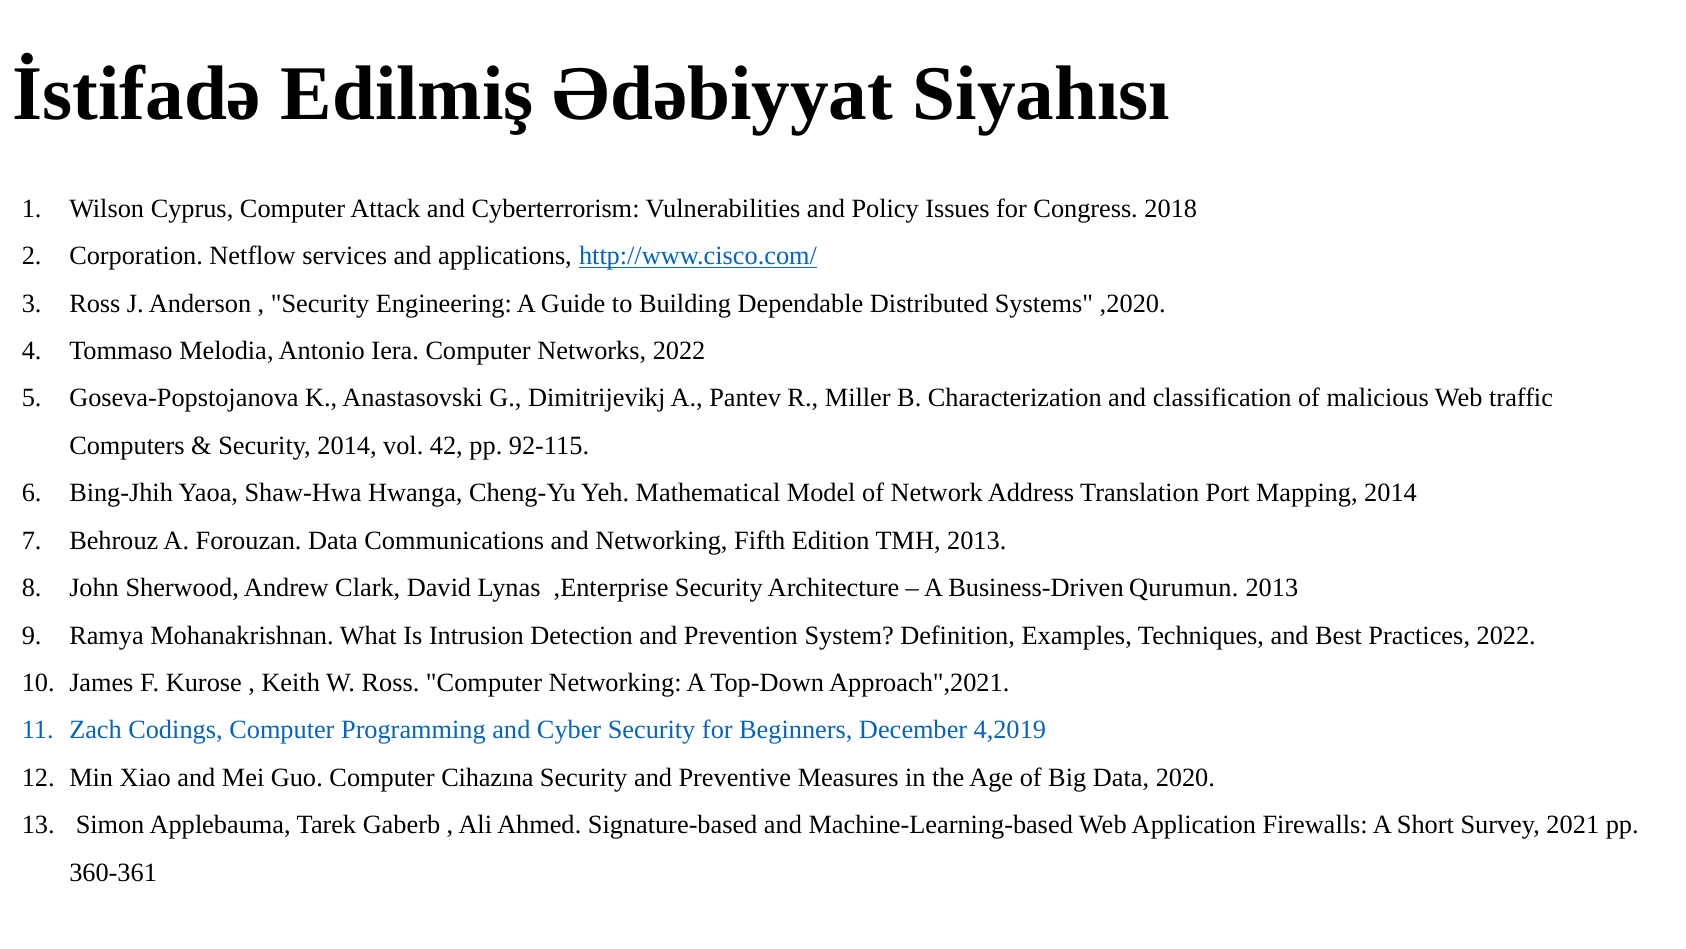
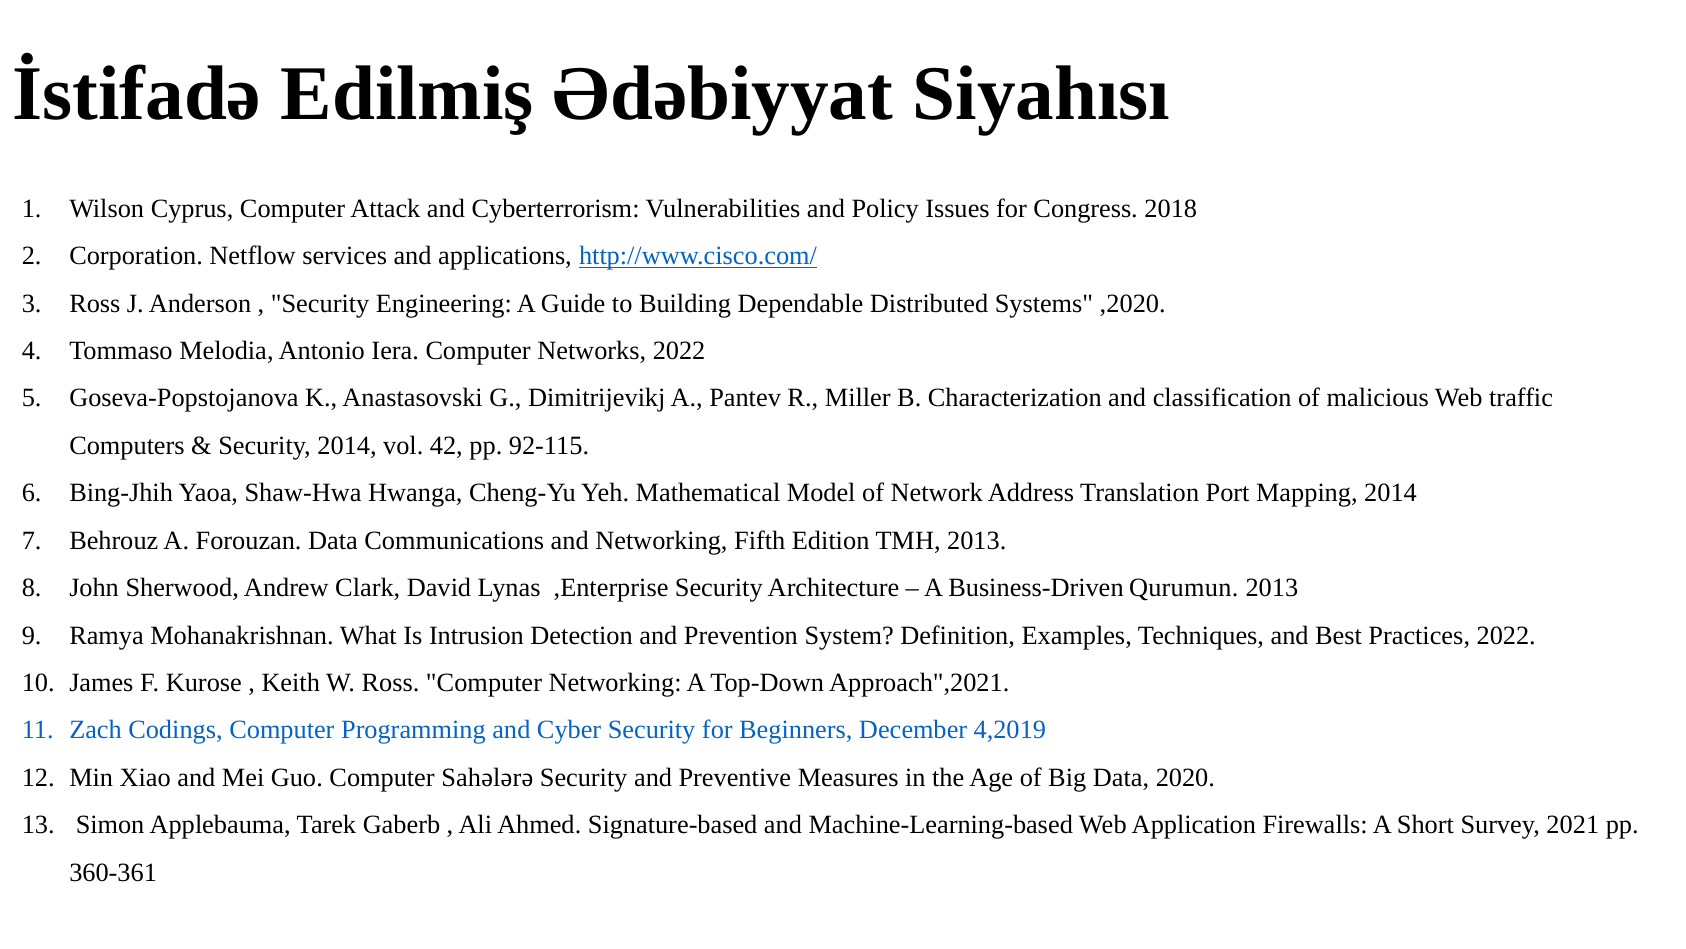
Cihazına: Cihazına -> Sahələrə (487, 777)
